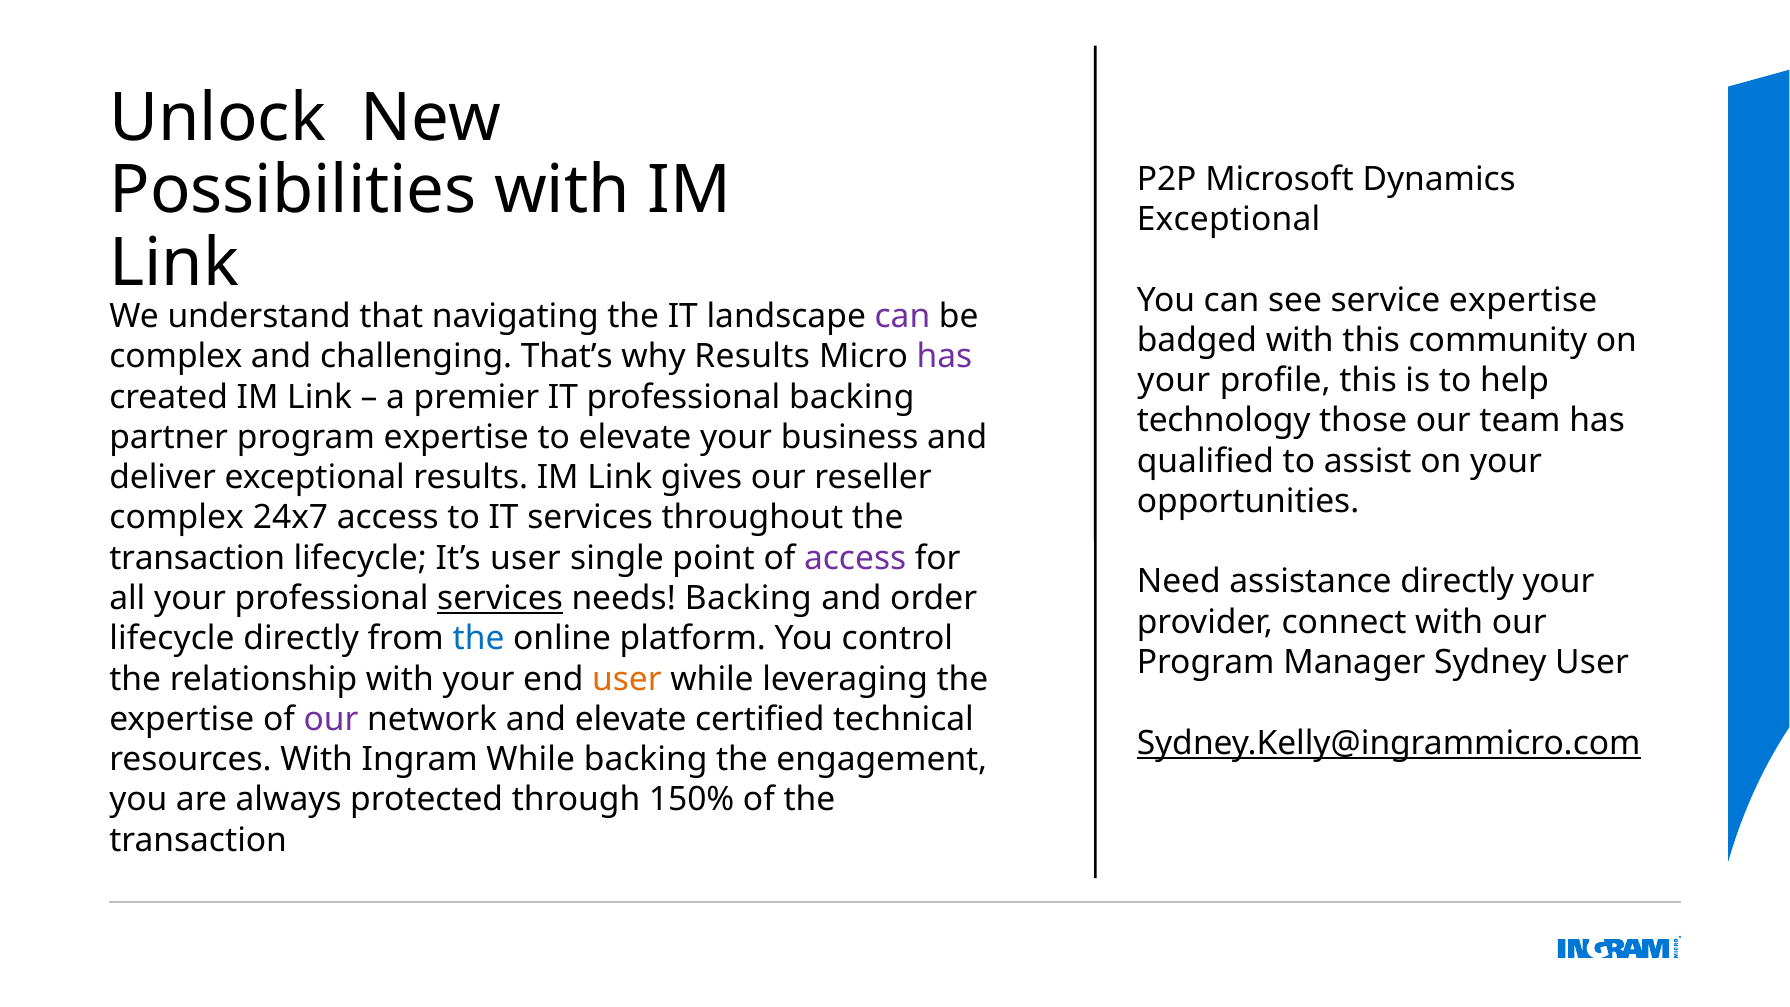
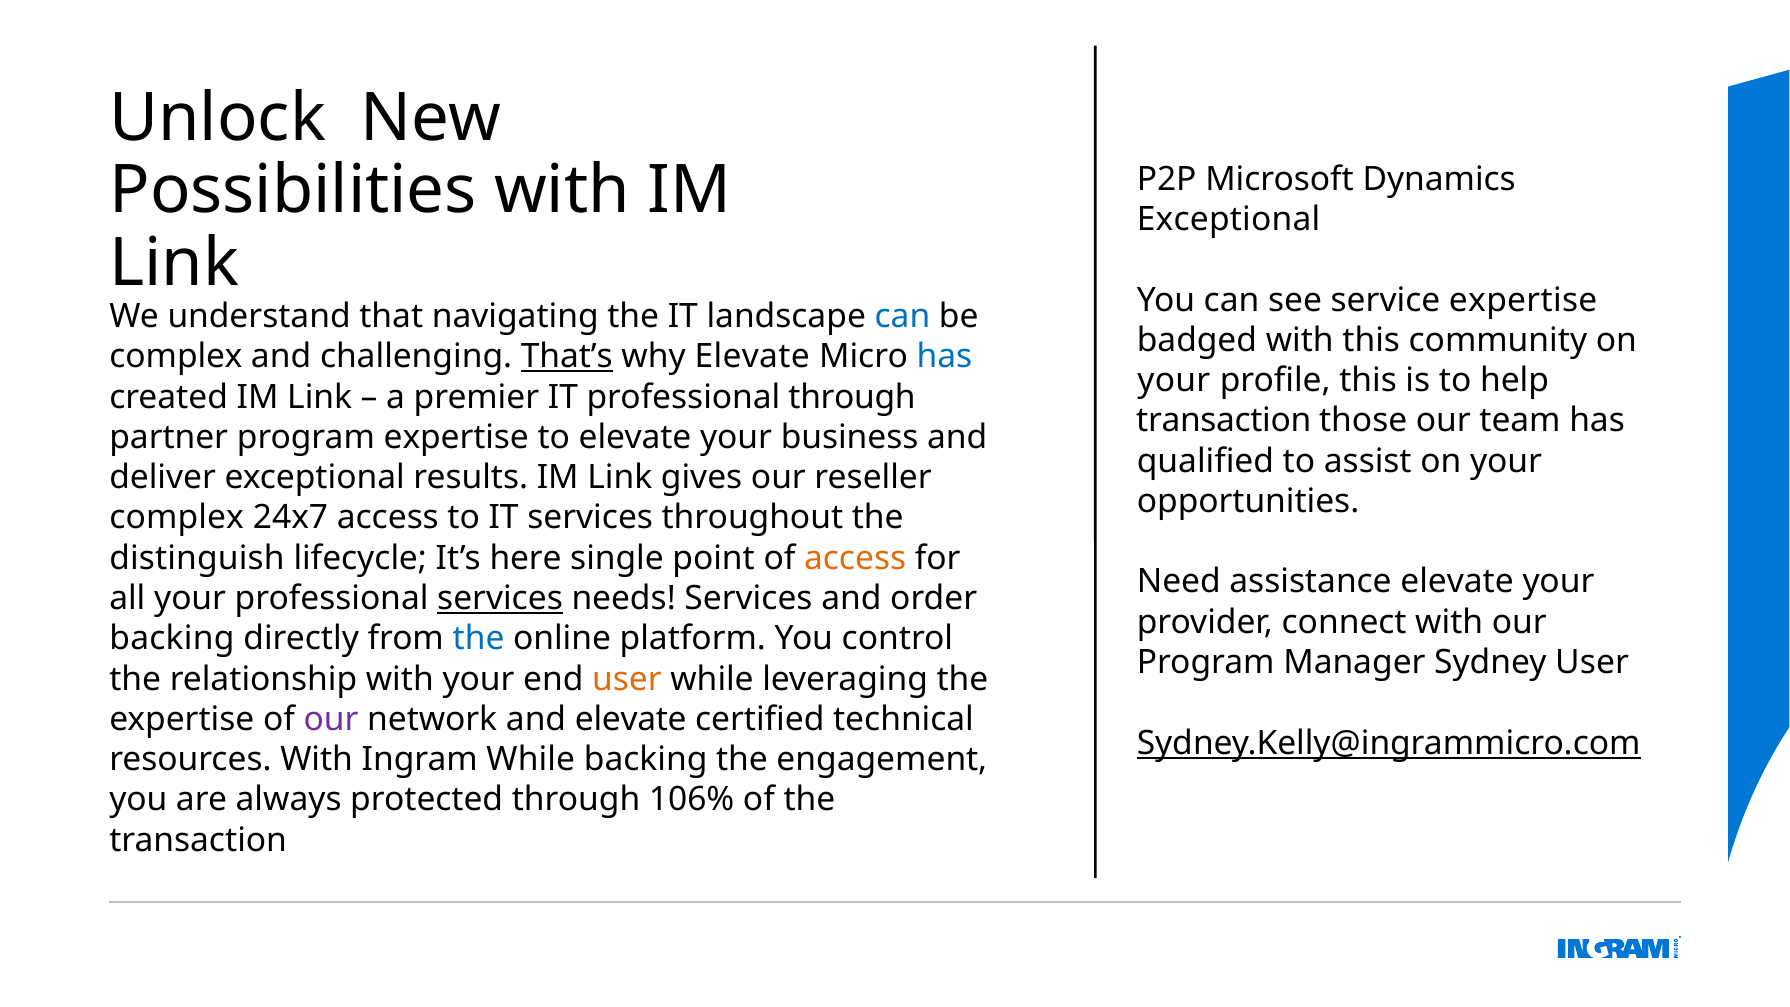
can colour: purple -> blue (902, 316)
That’s underline: none -> present (567, 357)
why Results: Results -> Elevate (752, 357)
has colour: purple -> blue (944, 357)
professional backing: backing -> through (852, 397)
technology: technology -> transaction (1224, 421)
transaction: transaction -> distinguish (197, 558)
It’s user: user -> here (526, 558)
access colour: purple -> orange (855, 558)
assistance directly: directly -> elevate (1457, 582)
needs Backing: Backing -> Services (748, 598)
lifecycle: lifecycle -> backing (172, 639)
150%: 150% -> 106% (692, 800)
